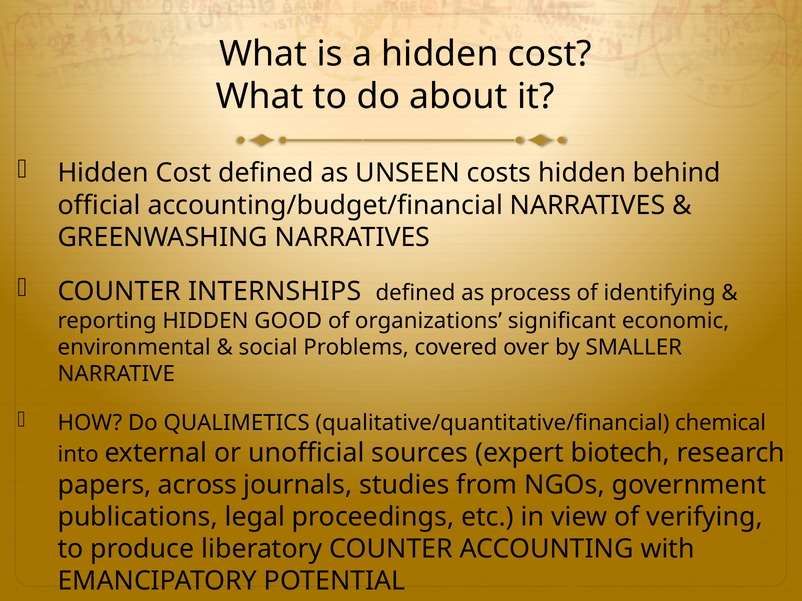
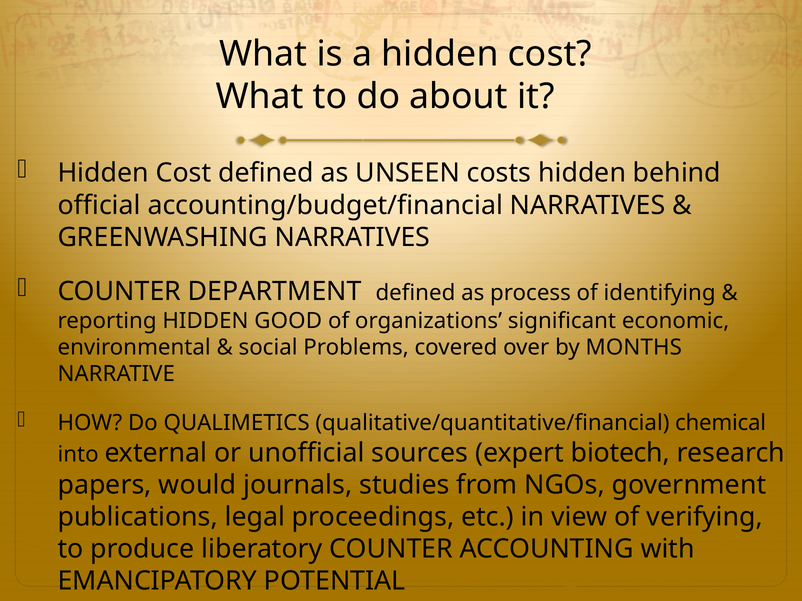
INTERNSHIPS: INTERNSHIPS -> DEPARTMENT (275, 292)
SMALLER: SMALLER -> MONTHS (634, 348)
across: across -> would (197, 485)
